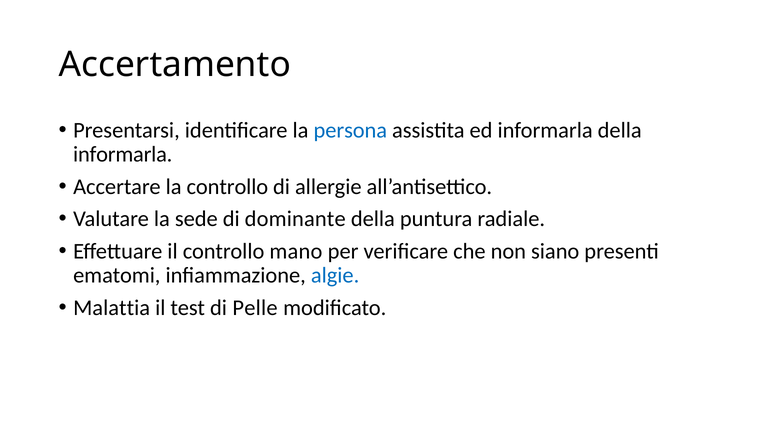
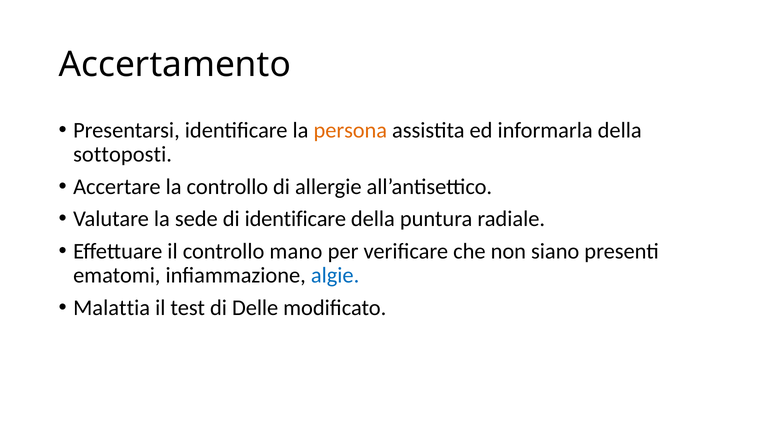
persona colour: blue -> orange (350, 130)
informarla: informarla -> sottoposti (123, 154)
di dominante: dominante -> identificare (295, 219)
Pelle: Pelle -> Delle (255, 308)
